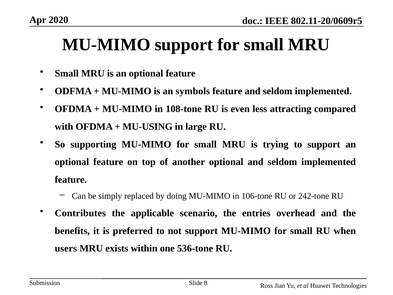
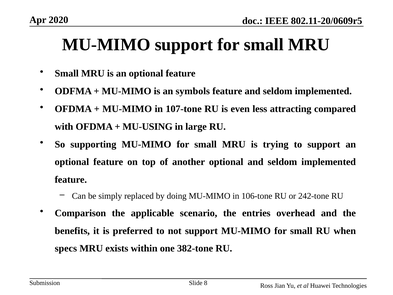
108-tone: 108-tone -> 107-tone (184, 109)
Contributes: Contributes -> Comparison (80, 213)
users: users -> specs (66, 248)
536-tone: 536-tone -> 382-tone (195, 248)
